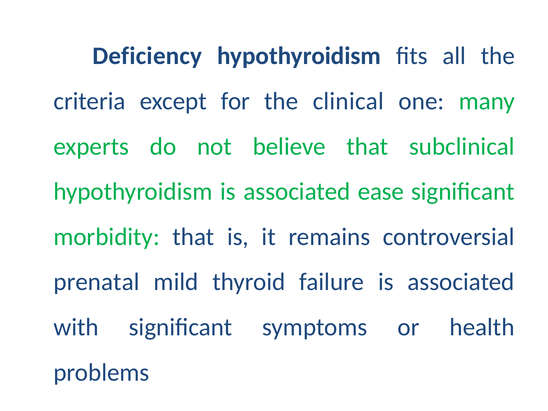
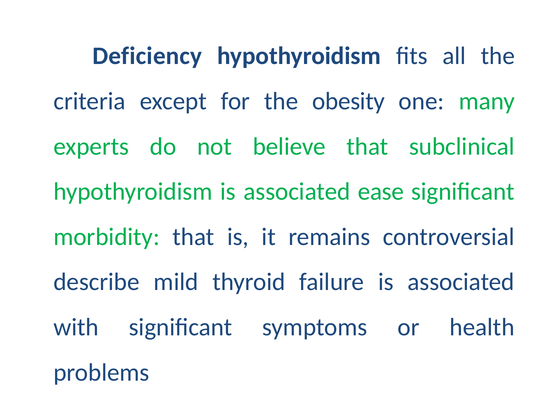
clinical: clinical -> obesity (349, 101)
prenatal: prenatal -> describe (97, 282)
